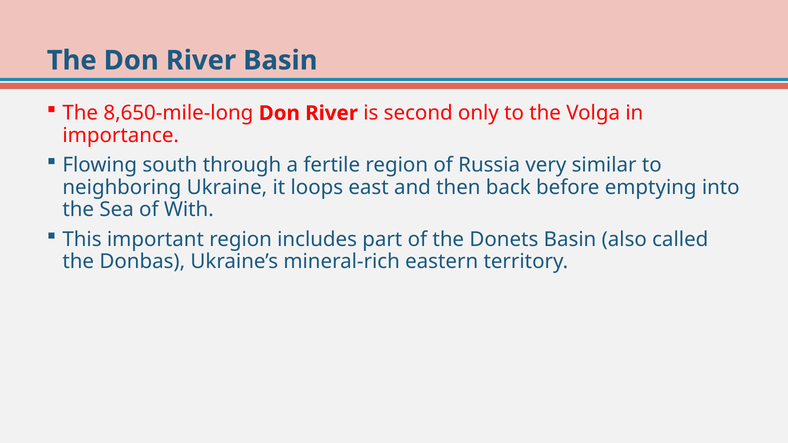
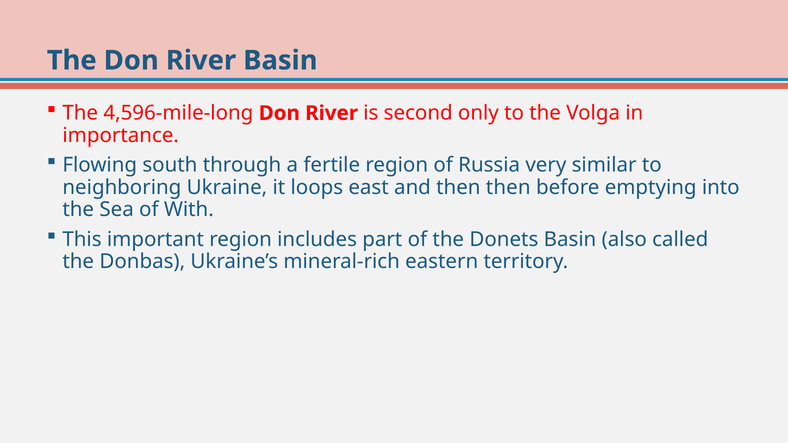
8,650-mile-long: 8,650-mile-long -> 4,596-mile-long (178, 113)
then back: back -> then (508, 187)
